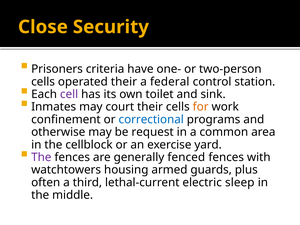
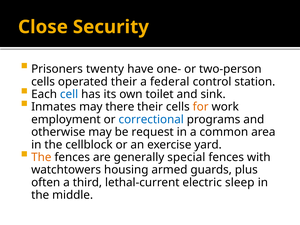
criteria: criteria -> twenty (105, 69)
cell colour: purple -> blue (69, 94)
court: court -> there (120, 107)
confinement: confinement -> employment (66, 119)
The colour: purple -> orange (41, 157)
fenced: fenced -> special (186, 157)
